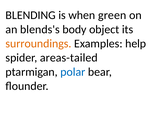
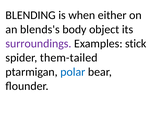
green: green -> either (112, 15)
surroundings colour: orange -> purple (38, 44)
help: help -> stick (136, 44)
areas-tailed: areas-tailed -> them-tailed (69, 58)
